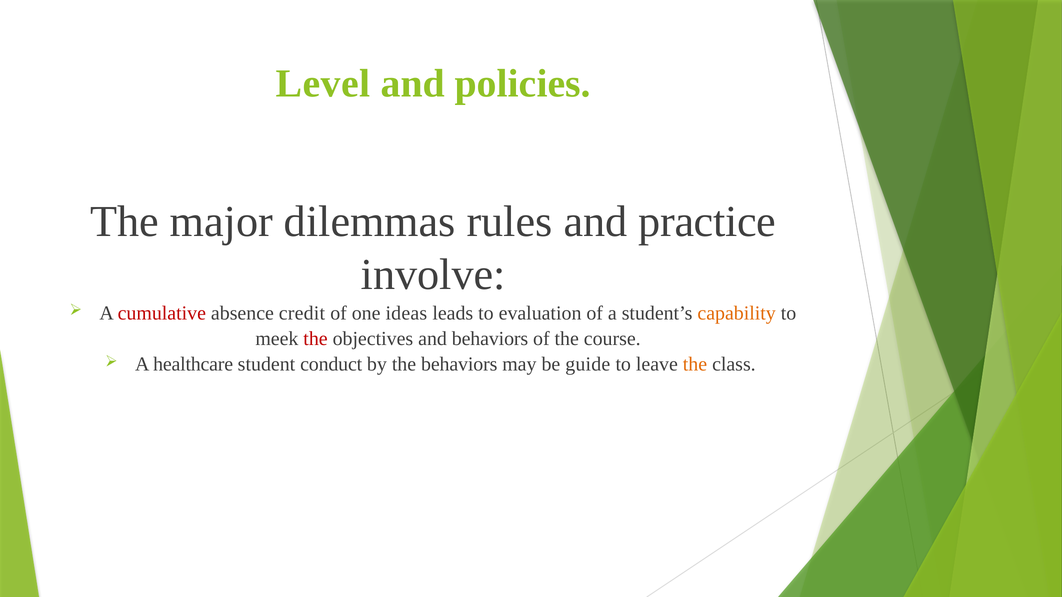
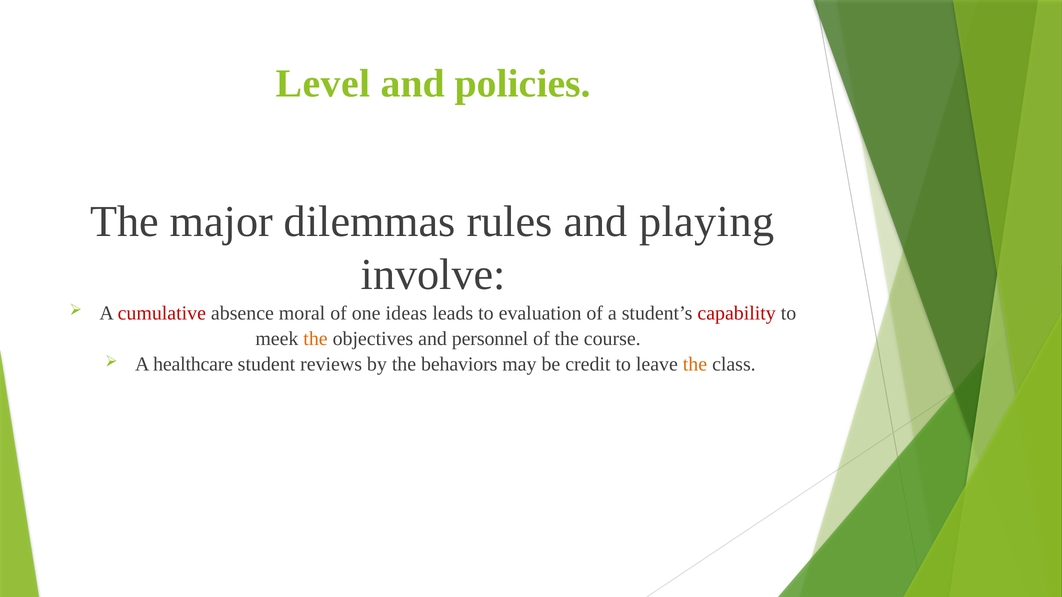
practice: practice -> playing (707, 222)
credit: credit -> moral (302, 313)
capability colour: orange -> red (737, 313)
the colour: red -> orange (316, 339)
and behaviors: behaviors -> personnel (490, 339)
conduct: conduct -> reviews (331, 364)
guide: guide -> credit (588, 364)
